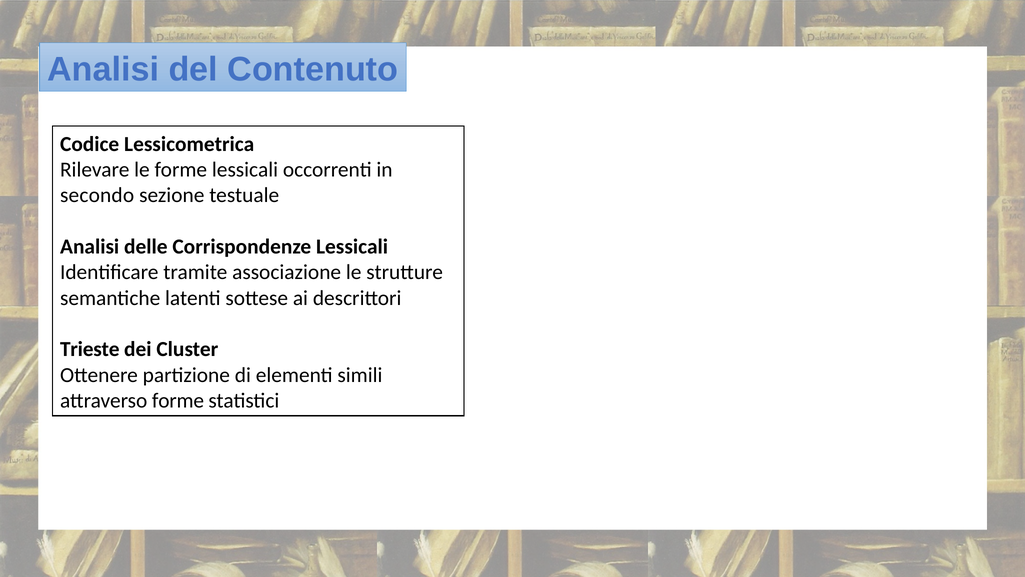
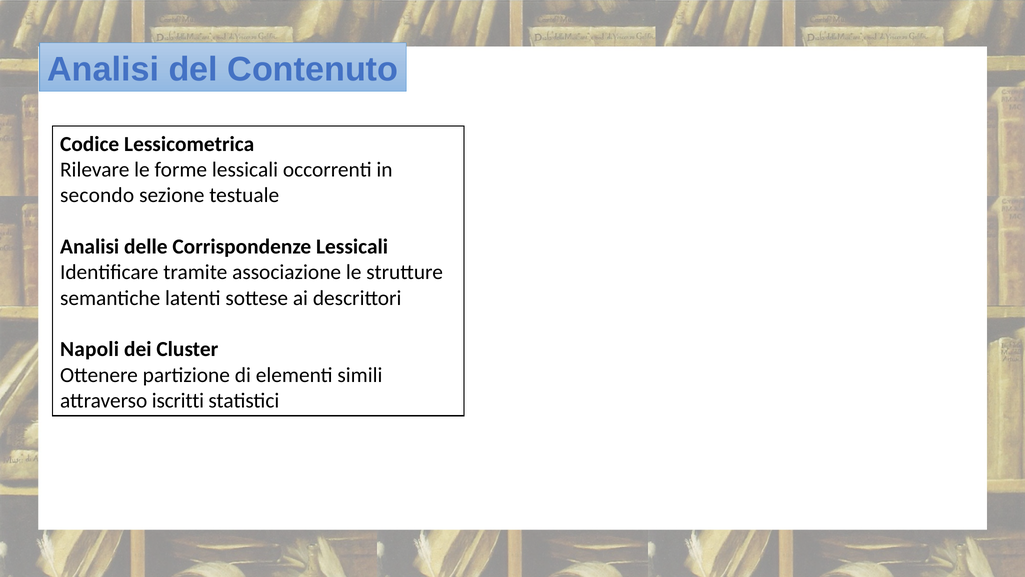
Trieste: Trieste -> Napoli (90, 349)
attraverso forme: forme -> iscritti (178, 400)
